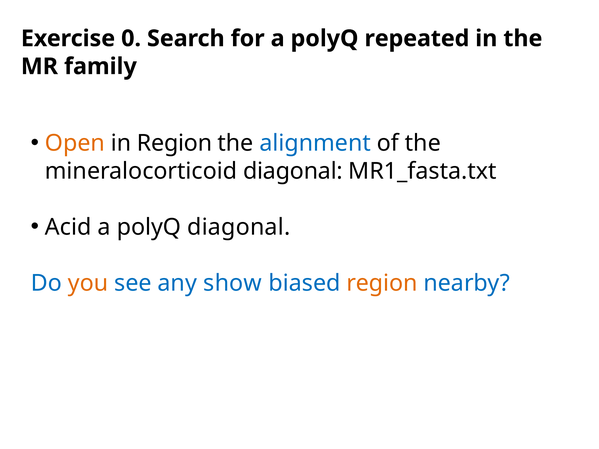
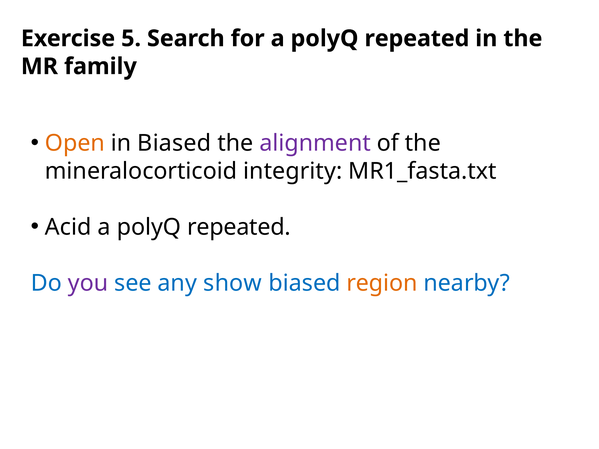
0: 0 -> 5 (131, 39)
in Region: Region -> Biased (174, 143)
alignment colour: blue -> purple (315, 143)
mineralocorticoid diagonal: diagonal -> integrity (293, 171)
diagonal: diagonal -> repeated (239, 227)
you colour: orange -> purple (88, 283)
